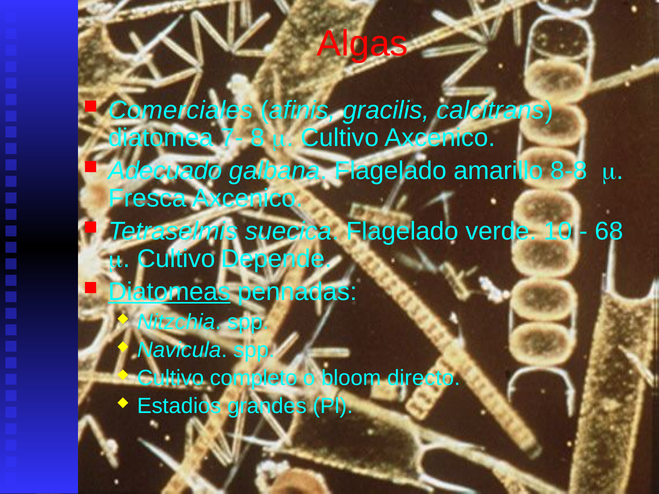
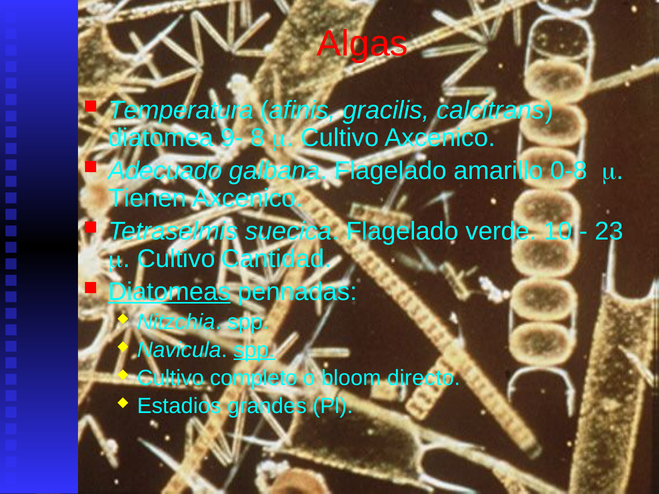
Comerciales: Comerciales -> Temperatura (181, 110)
7-: 7- -> 9- (232, 138)
8-8: 8-8 -> 0-8 (569, 171)
Fresca: Fresca -> Tienen (147, 199)
68: 68 -> 23 (609, 231)
Depende: Depende -> Cantidad (276, 259)
spp underline: none -> present (254, 350)
